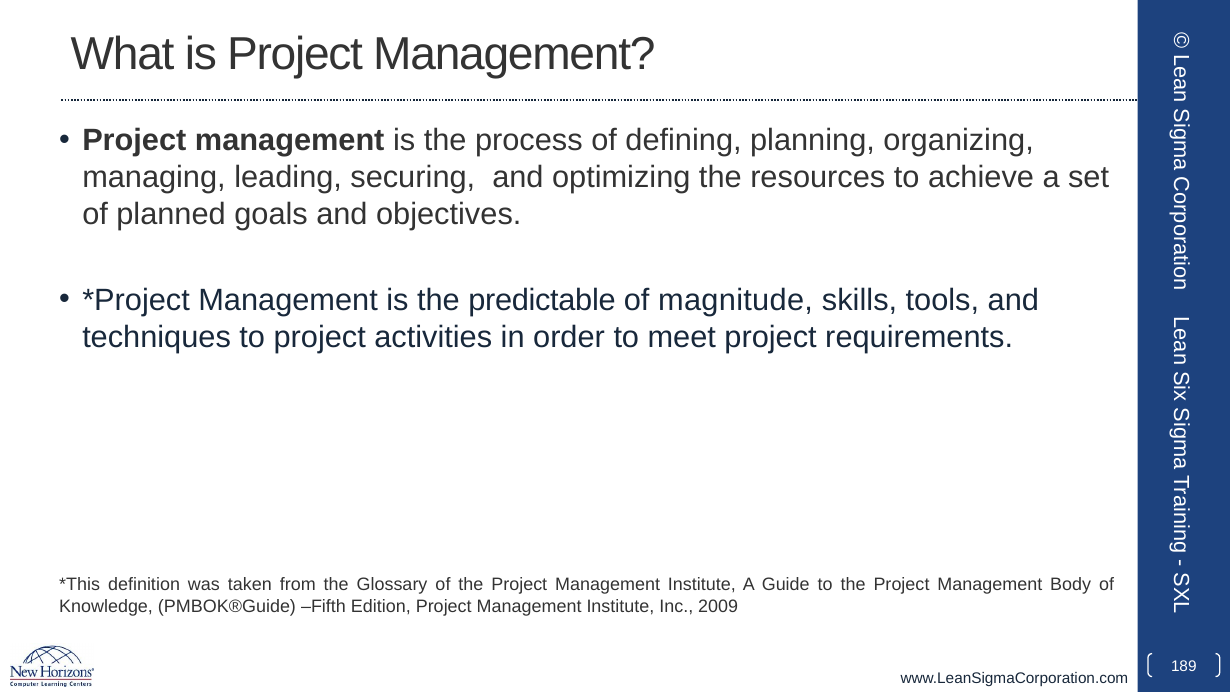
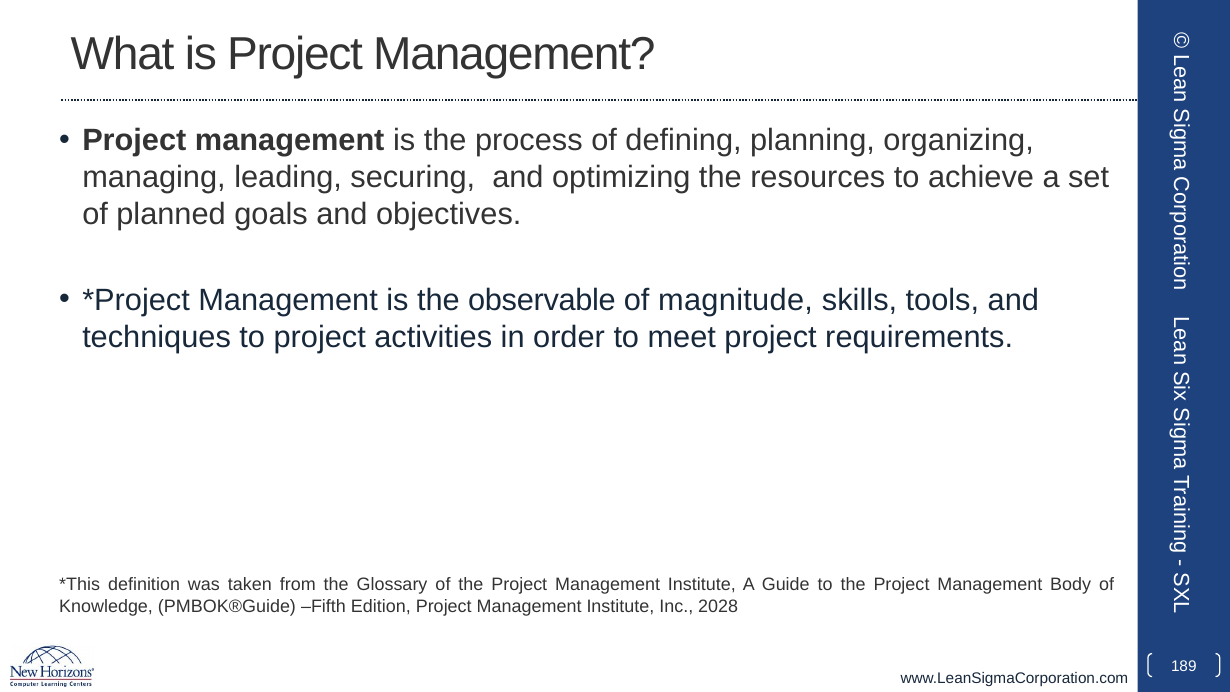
predictable: predictable -> observable (542, 300)
2009: 2009 -> 2028 (718, 606)
